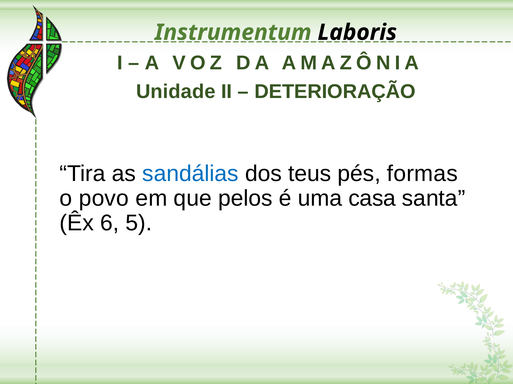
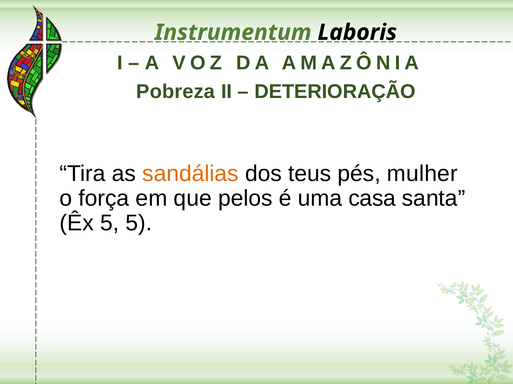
Unidade: Unidade -> Pobreza (176, 92)
sandálias colour: blue -> orange (190, 174)
formas: formas -> mulher (422, 174)
povo: povo -> força (104, 199)
Êx 6: 6 -> 5 (110, 223)
